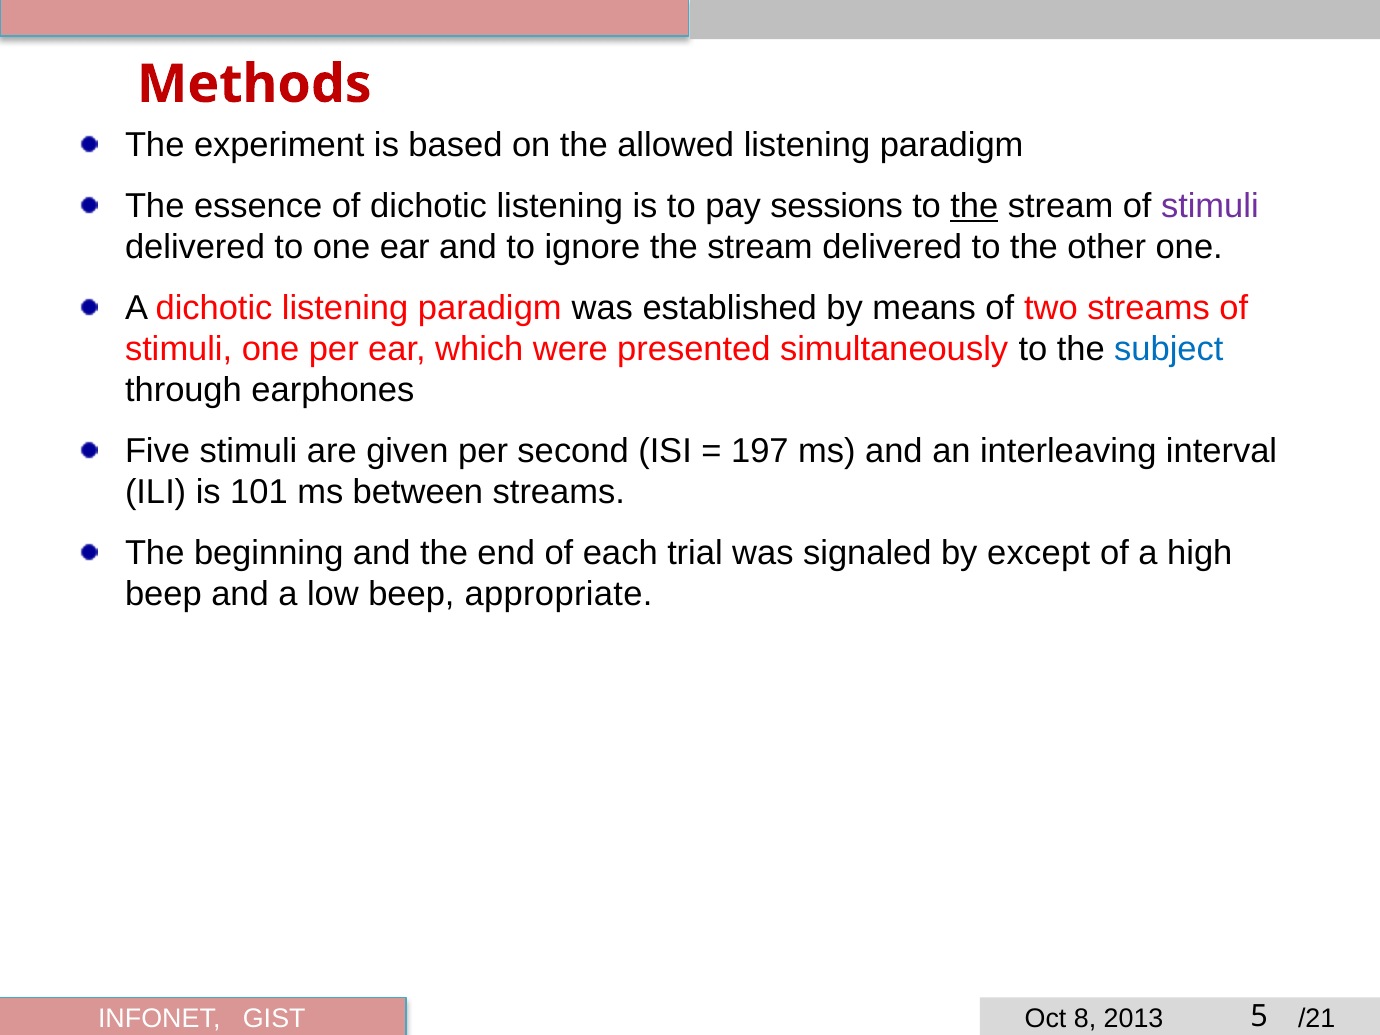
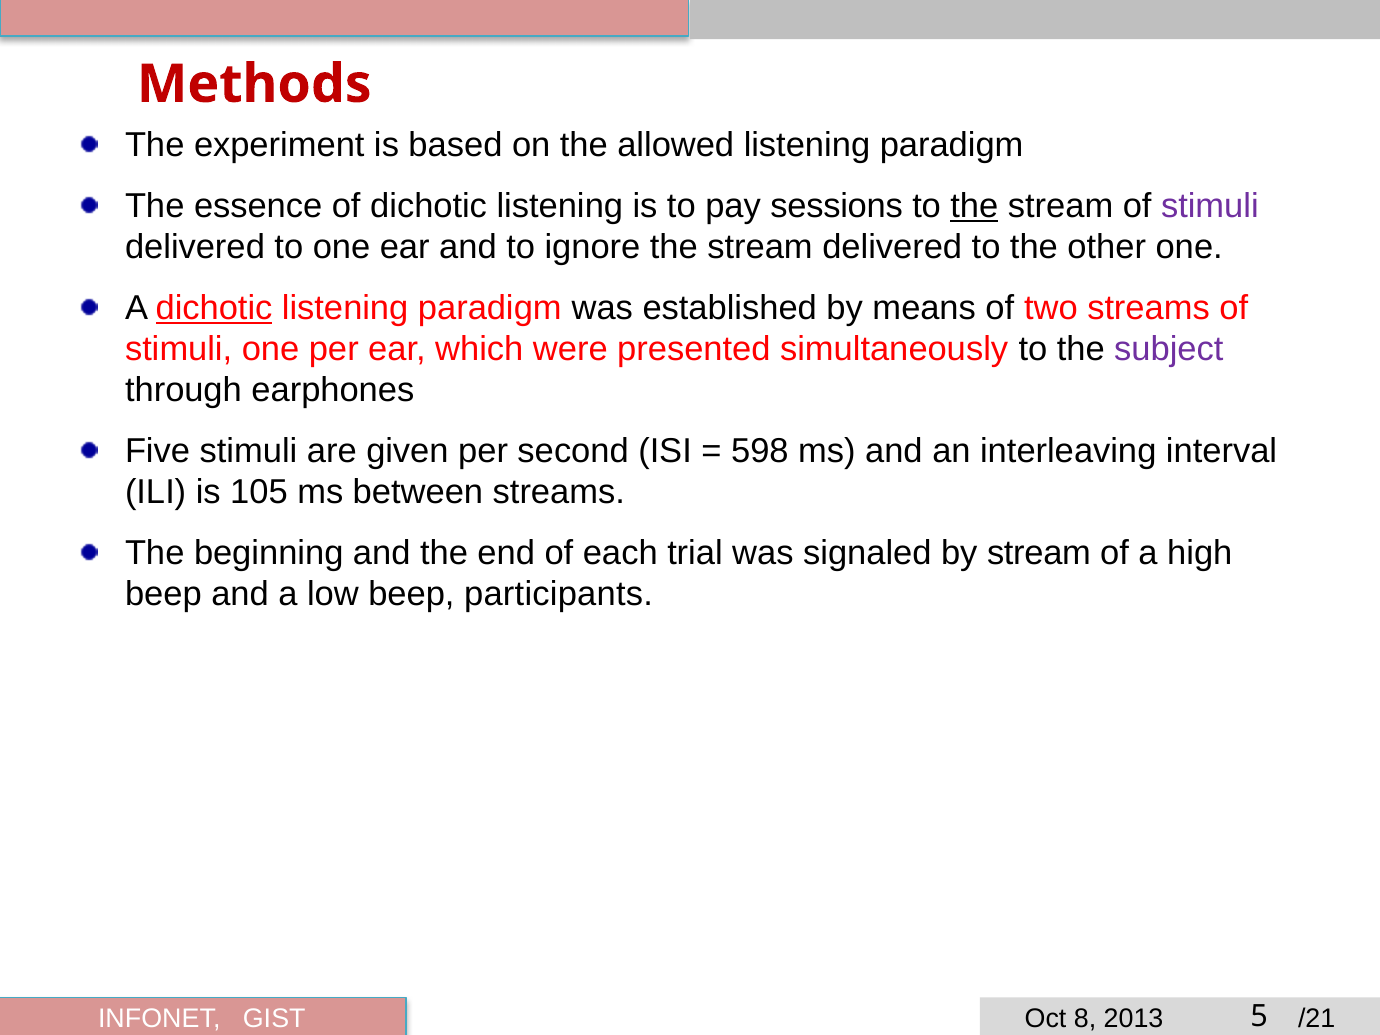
dichotic underline: none -> present (214, 308)
subject colour: blue -> purple (1169, 349)
197: 197 -> 598 (760, 451)
101: 101 -> 105 (259, 492)
by except: except -> stream (1039, 553)
appropriate: appropriate -> participants (559, 594)
